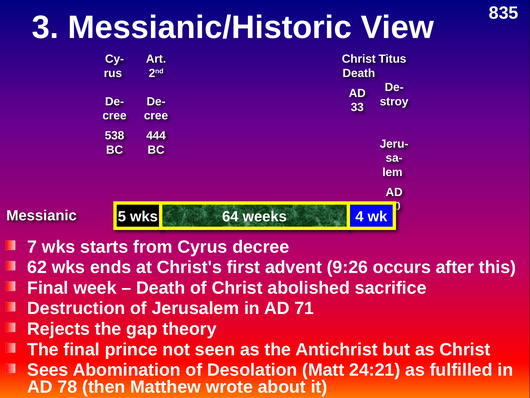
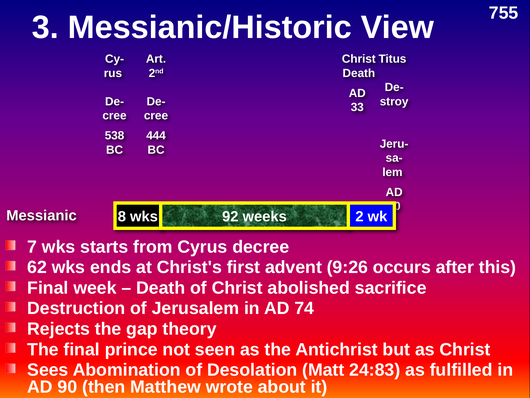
835: 835 -> 755 (504, 13)
5: 5 -> 8 (122, 216)
64: 64 -> 92 (230, 216)
4: 4 -> 2 (359, 216)
71: 71 -> 74 (304, 308)
24:21: 24:21 -> 24:83 (375, 370)
78: 78 -> 90 (67, 387)
